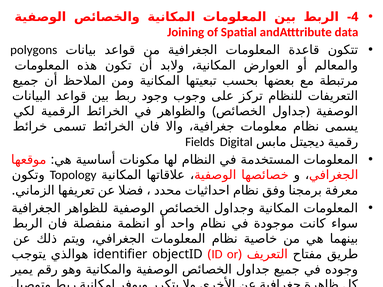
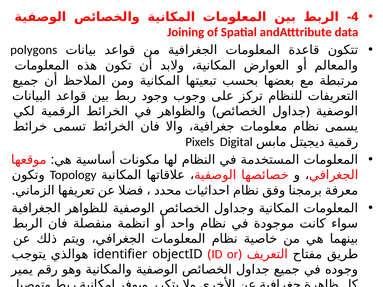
Fields: Fields -> Pixels (200, 142)
